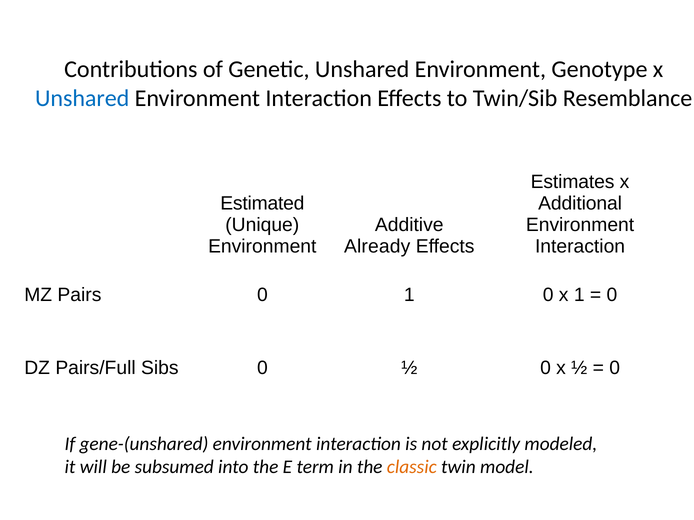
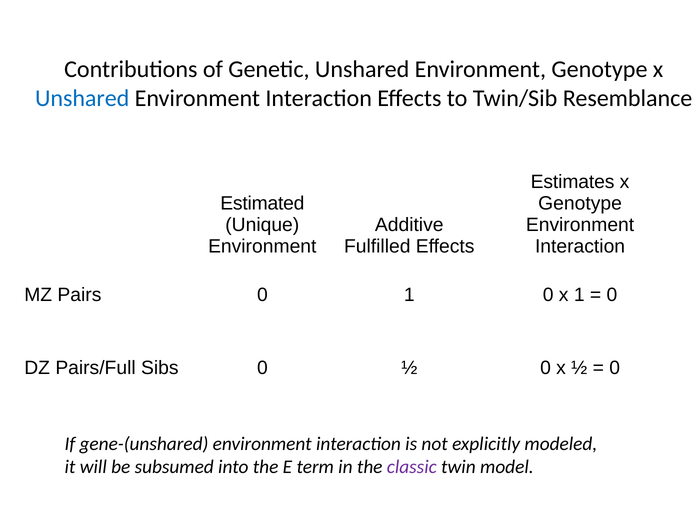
Additional: Additional -> Genotype (580, 204)
Already: Already -> Fulfilled (377, 247)
classic colour: orange -> purple (412, 467)
